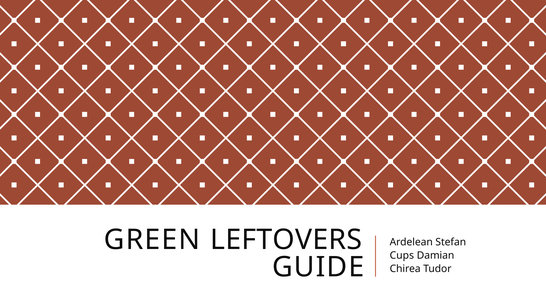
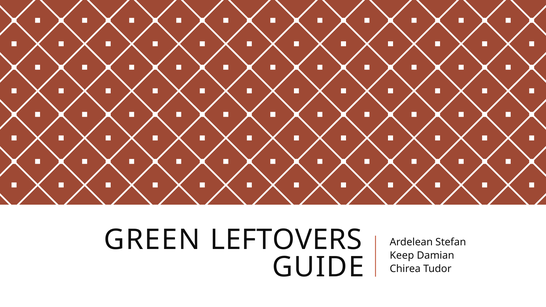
Cups: Cups -> Keep (402, 256)
